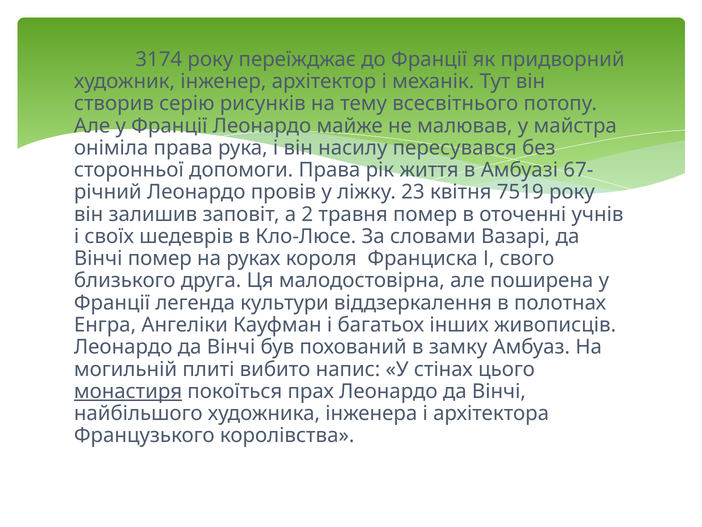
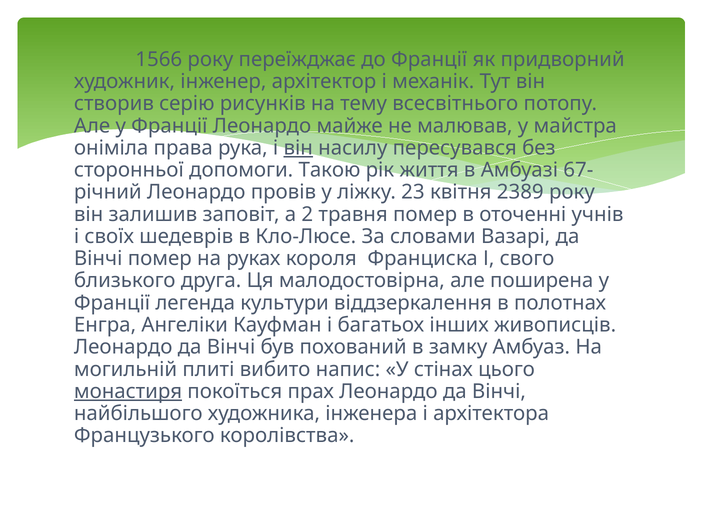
3174: 3174 -> 1566 (159, 59)
він underline: none -> present (298, 148)
допомоги Права: Права -> Такою (329, 170)
7519: 7519 -> 2389 (520, 192)
